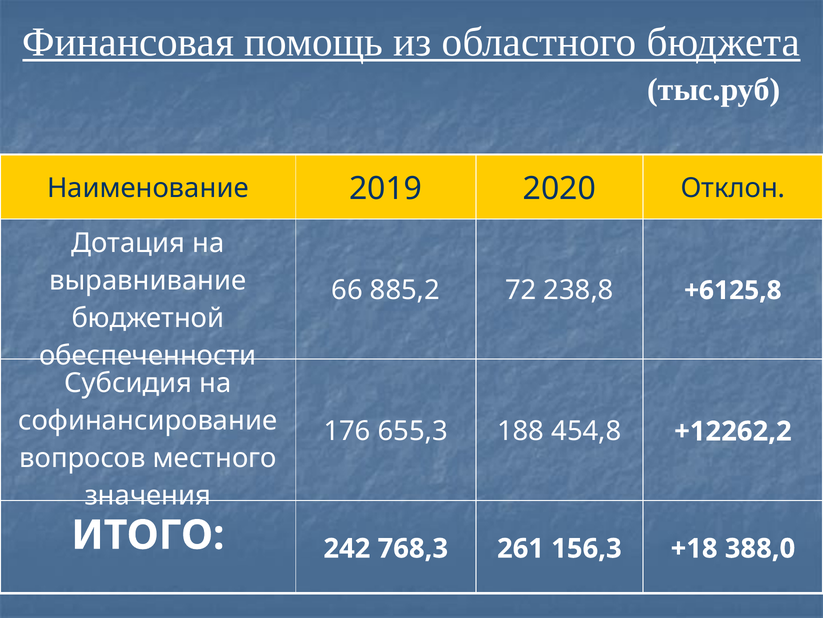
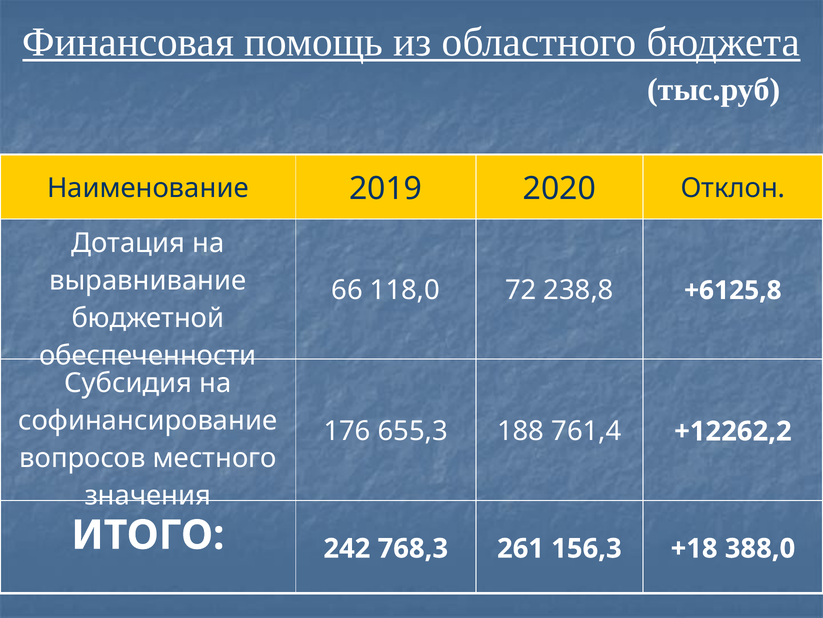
885,2: 885,2 -> 118,0 (405, 290)
454,8: 454,8 -> 761,4 (586, 431)
